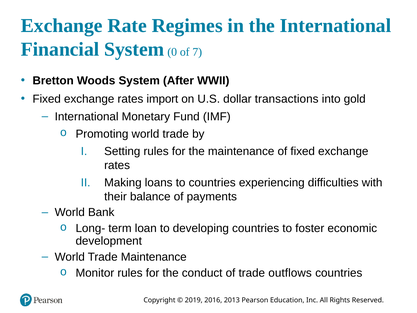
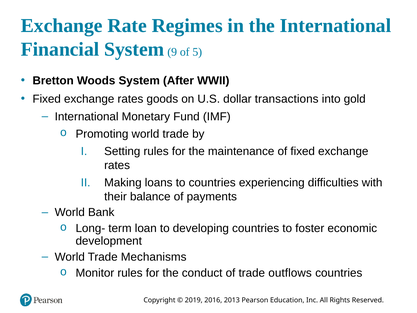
0: 0 -> 9 (172, 52)
7: 7 -> 5 (197, 52)
import: import -> goods (162, 99)
Trade Maintenance: Maintenance -> Mechanisms (154, 257)
